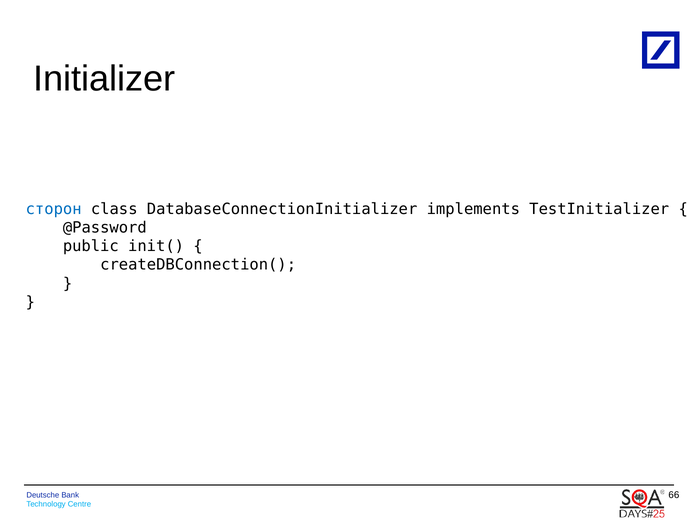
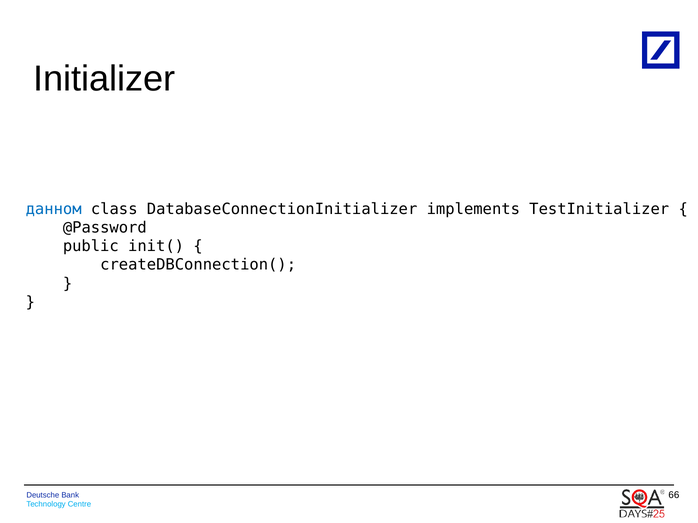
сторон: сторон -> данном (54, 209)
